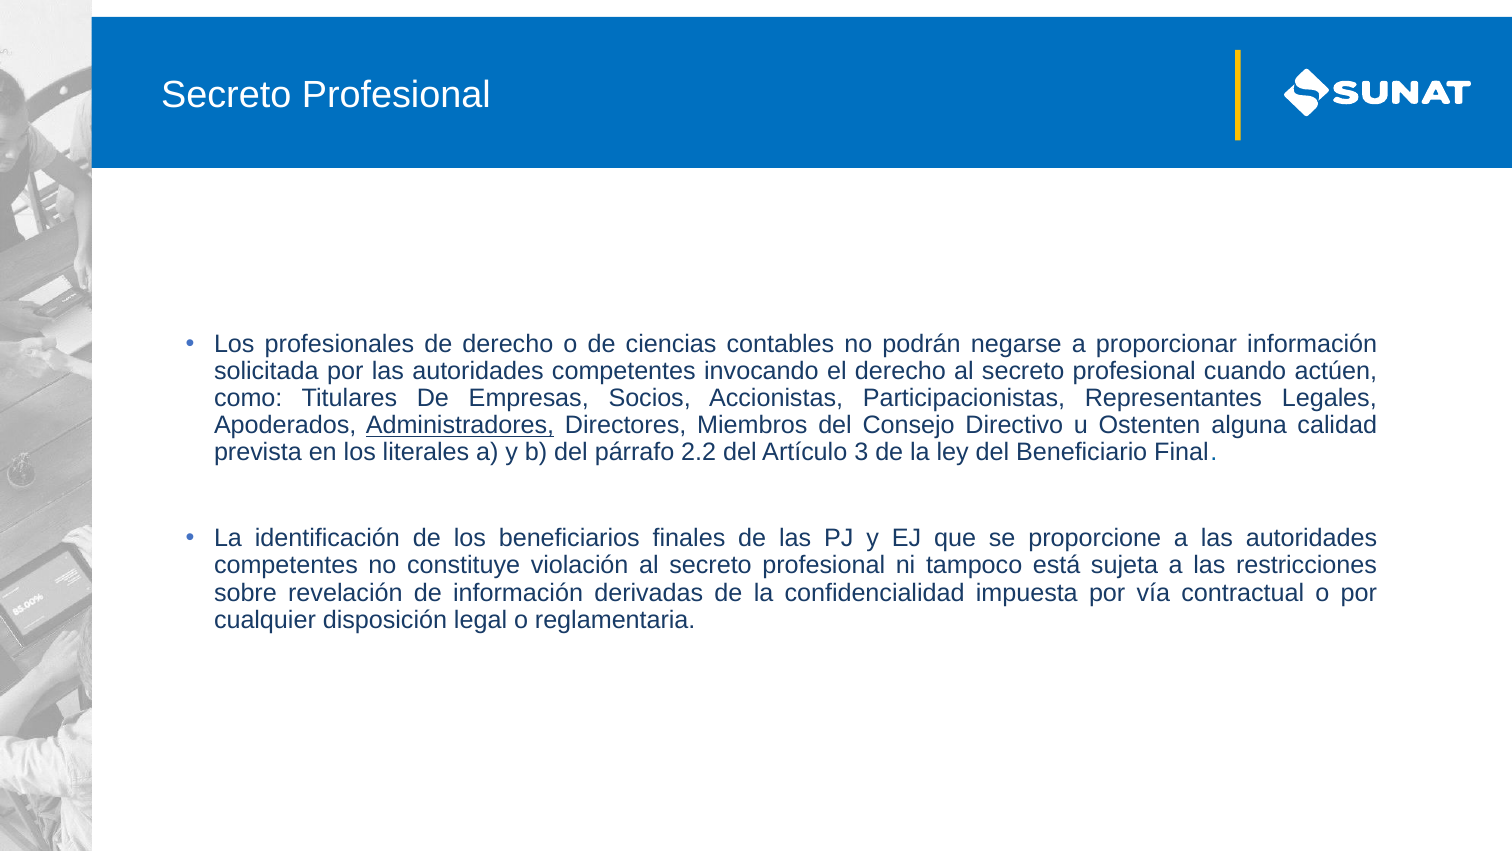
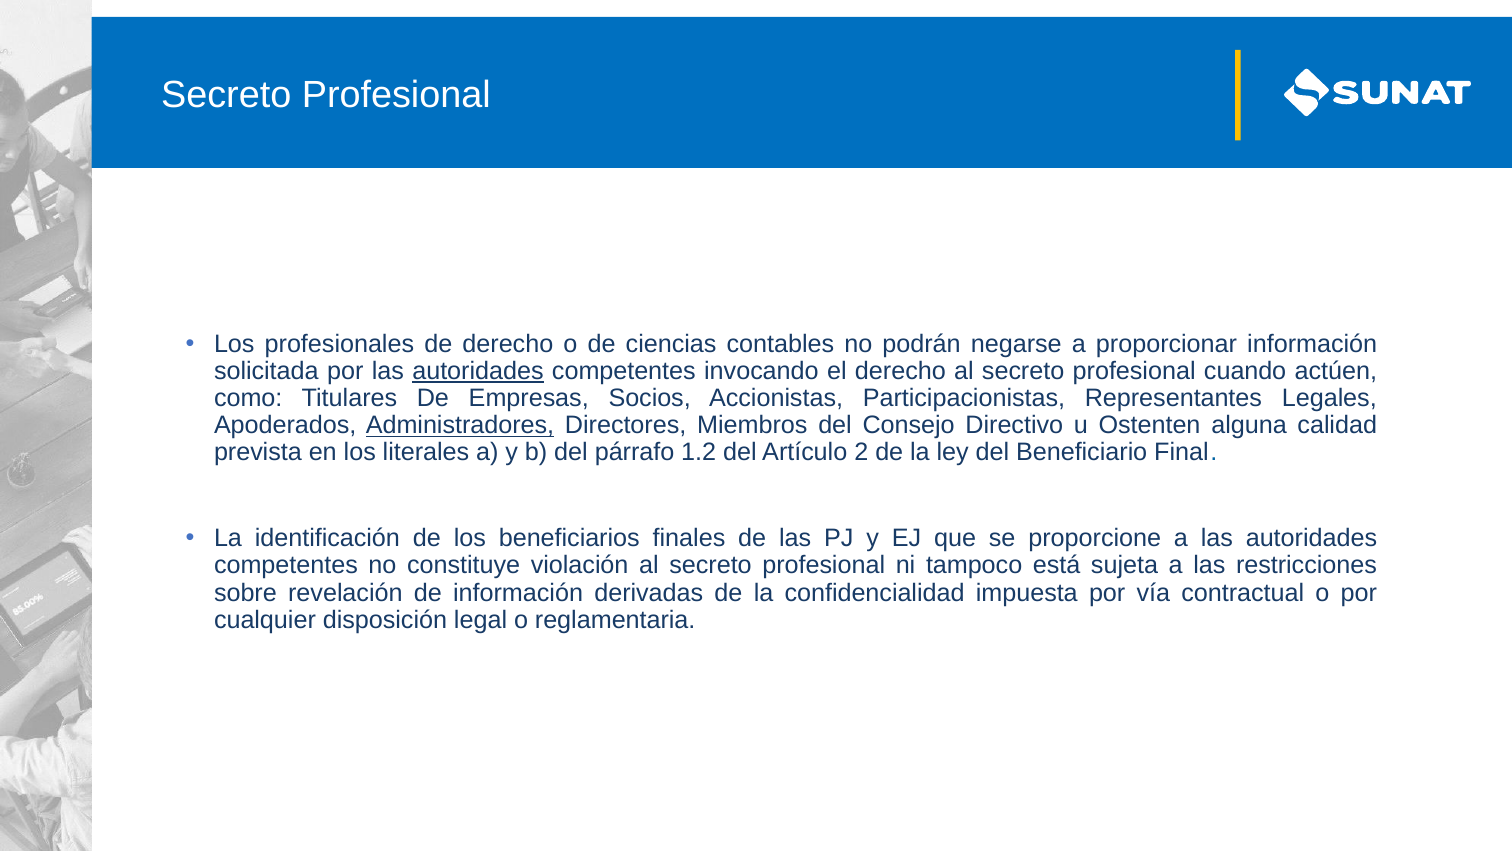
autoridades underline: none -> present (478, 371)
2.2: 2.2 -> 1.2 (699, 452)
3: 3 -> 2 (861, 452)
